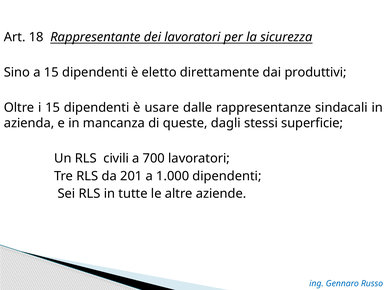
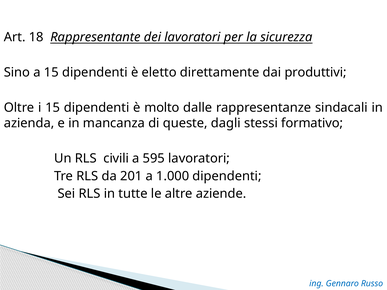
usare: usare -> molto (162, 108)
superficie: superficie -> formativo (312, 123)
700: 700 -> 595 (154, 159)
